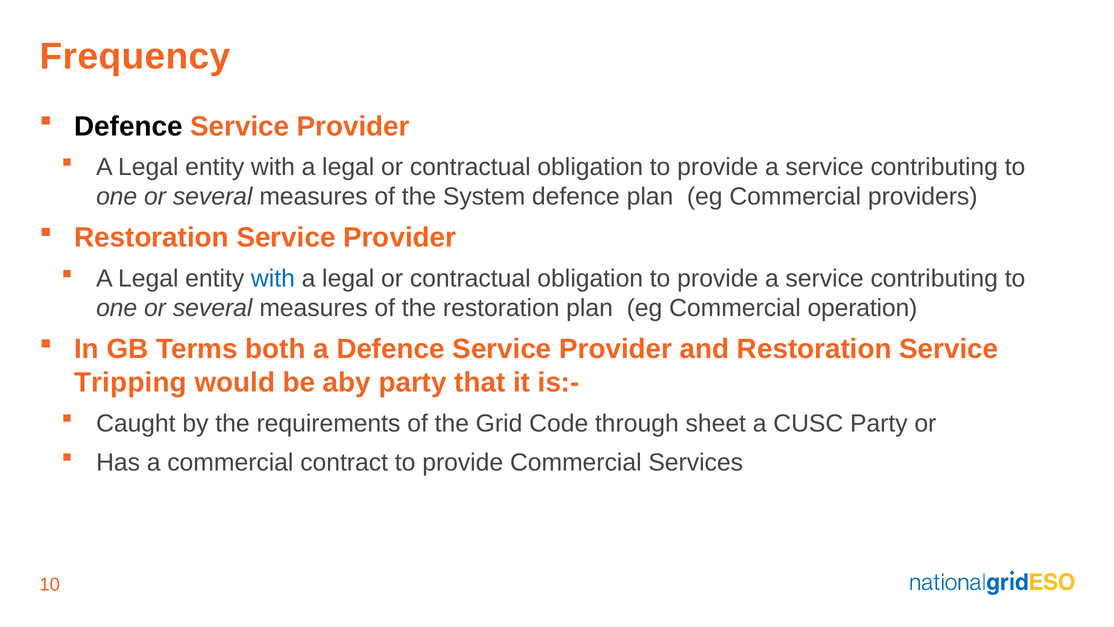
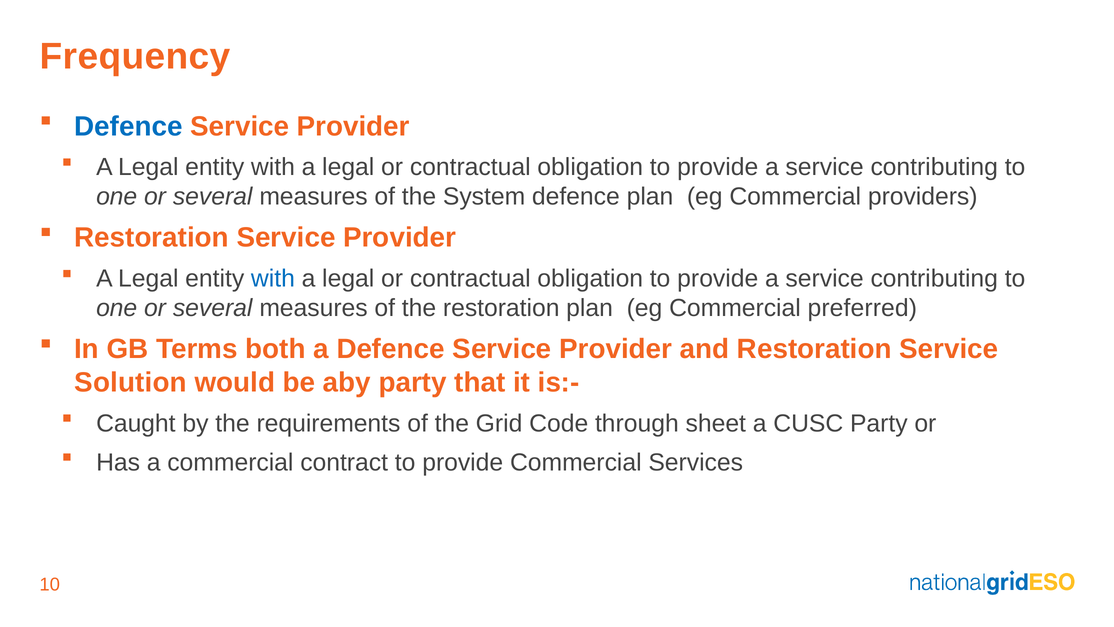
Defence colour: black -> blue (128, 126)
operation: operation -> preferred (862, 308)
Tripping: Tripping -> Solution (131, 382)
